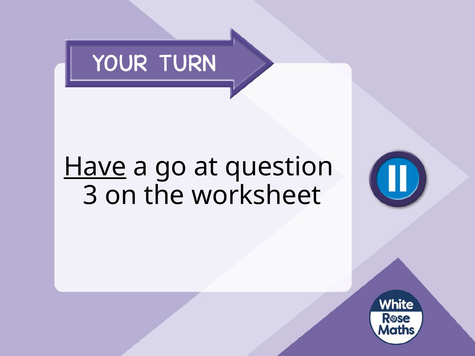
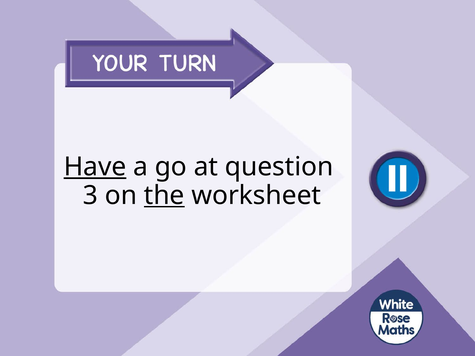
the underline: none -> present (164, 195)
